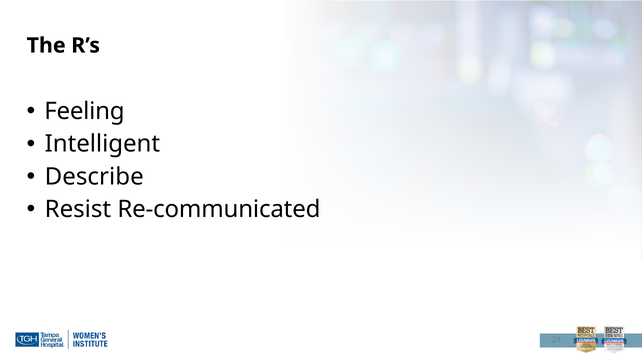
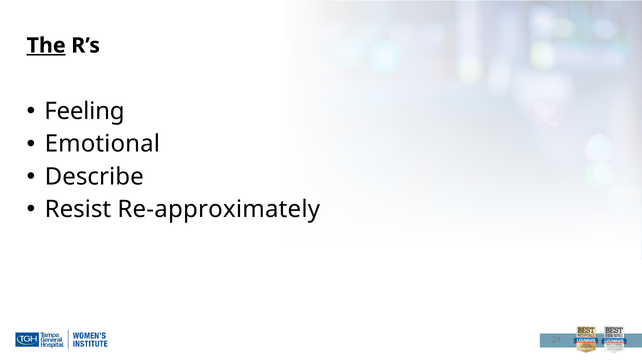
The underline: none -> present (46, 46)
Intelligent: Intelligent -> Emotional (102, 144)
Re-communicated: Re-communicated -> Re-approximately (219, 209)
